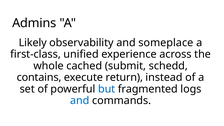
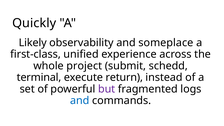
Admins: Admins -> Quickly (34, 23)
cached: cached -> project (84, 66)
contains: contains -> terminal (39, 77)
but colour: blue -> purple (107, 89)
